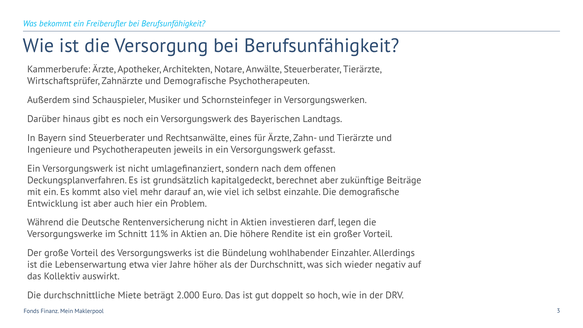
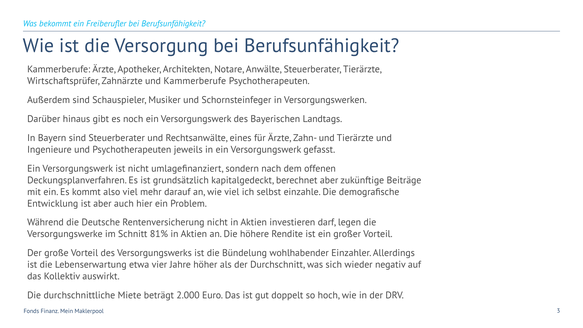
und Demografische: Demografische -> Kammerberufe (195, 81)
11%: 11% -> 81% (159, 234)
